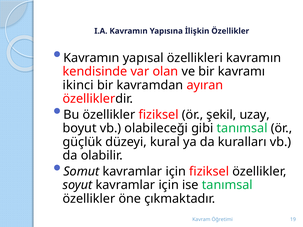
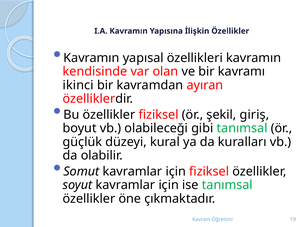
uzay: uzay -> giriş (254, 115)
